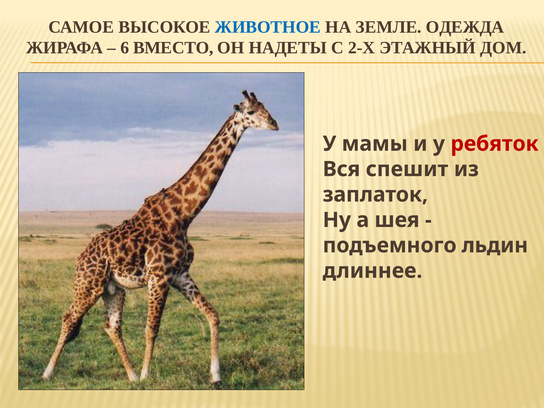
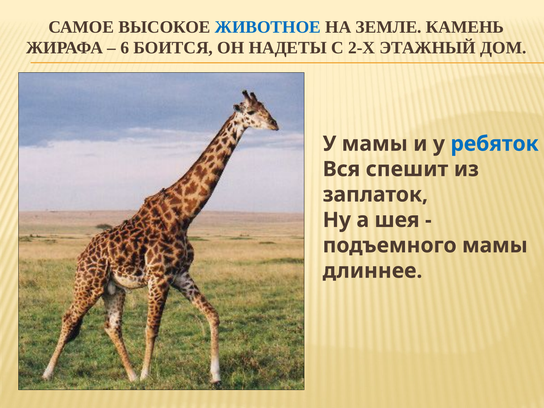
ОДЕЖДА: ОДЕЖДА -> КАМЕНЬ (465, 27)
ВМЕСТО: ВМЕСТО -> БОИТСЯ (173, 48)
ребяток colour: red -> blue (495, 144)
подъемного льдин: льдин -> мамы (495, 245)
